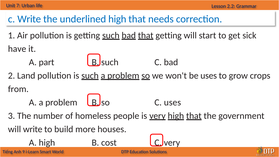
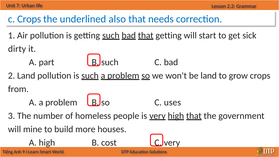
c Write: Write -> Crops (29, 19)
underlined high: high -> also (117, 19)
have: have -> dirty (17, 49)
be uses: uses -> land (209, 76)
will write: write -> mine (33, 129)
